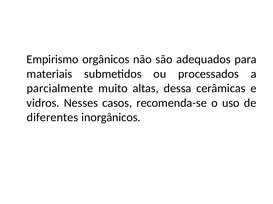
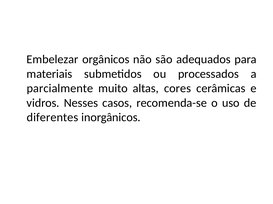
Empirismo: Empirismo -> Embelezar (52, 60)
dessa: dessa -> cores (178, 89)
